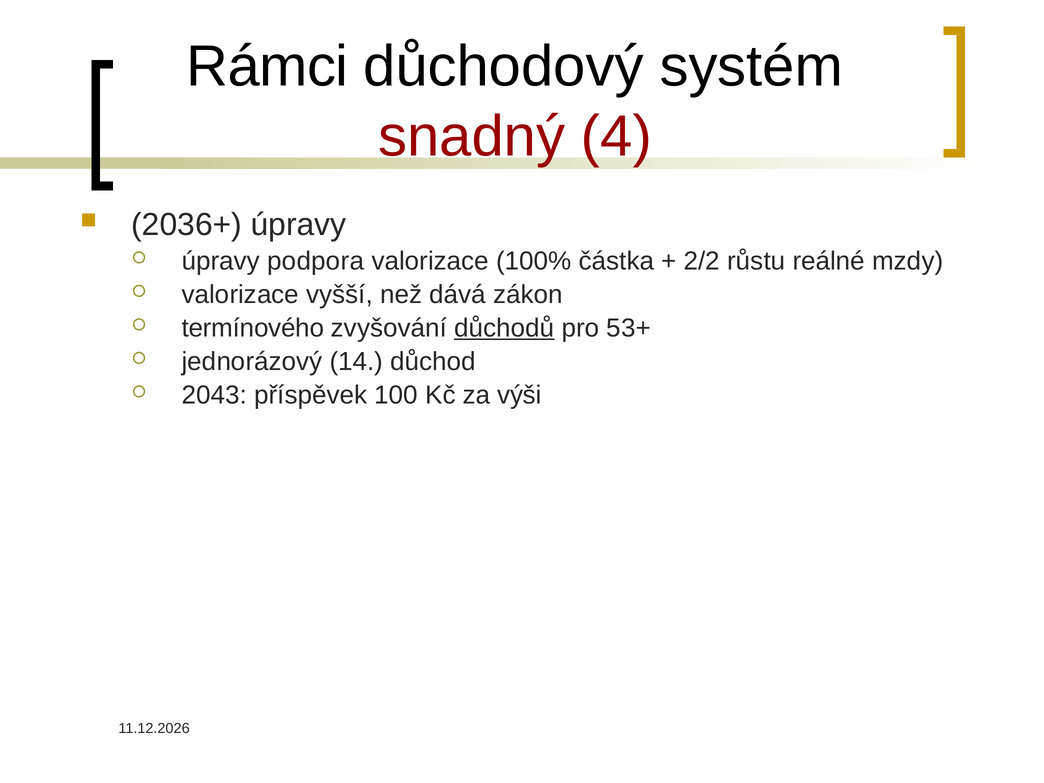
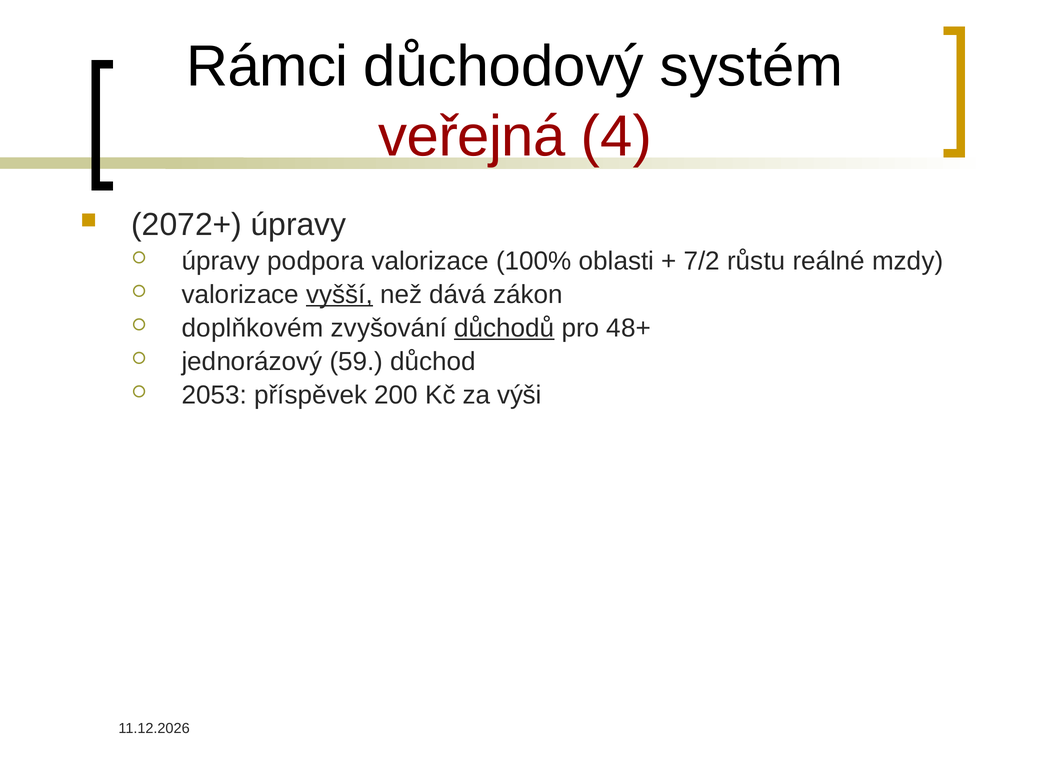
snadný: snadný -> veřejná (472, 136)
2036+: 2036+ -> 2072+ (187, 225)
částka: částka -> oblasti (616, 261)
2/2: 2/2 -> 7/2 (702, 261)
vyšší underline: none -> present (340, 295)
termínového: termínového -> doplňkovém (253, 328)
53+: 53+ -> 48+ (629, 328)
14: 14 -> 59 (356, 361)
2043: 2043 -> 2053 (214, 395)
100: 100 -> 200 (396, 395)
